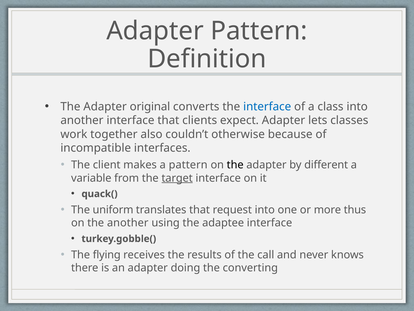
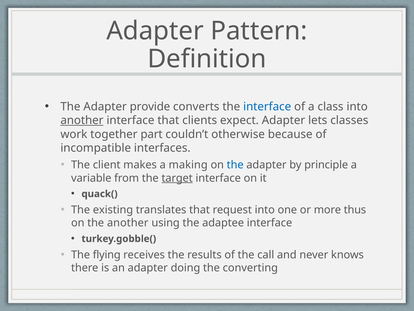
original: original -> provide (150, 106)
another underline: none -> present (82, 120)
also: also -> part (152, 134)
a pattern: pattern -> making (188, 165)
the colour: black -> blue (235, 165)
different: different -> principle (326, 165)
uniform: uniform -> existing (113, 210)
